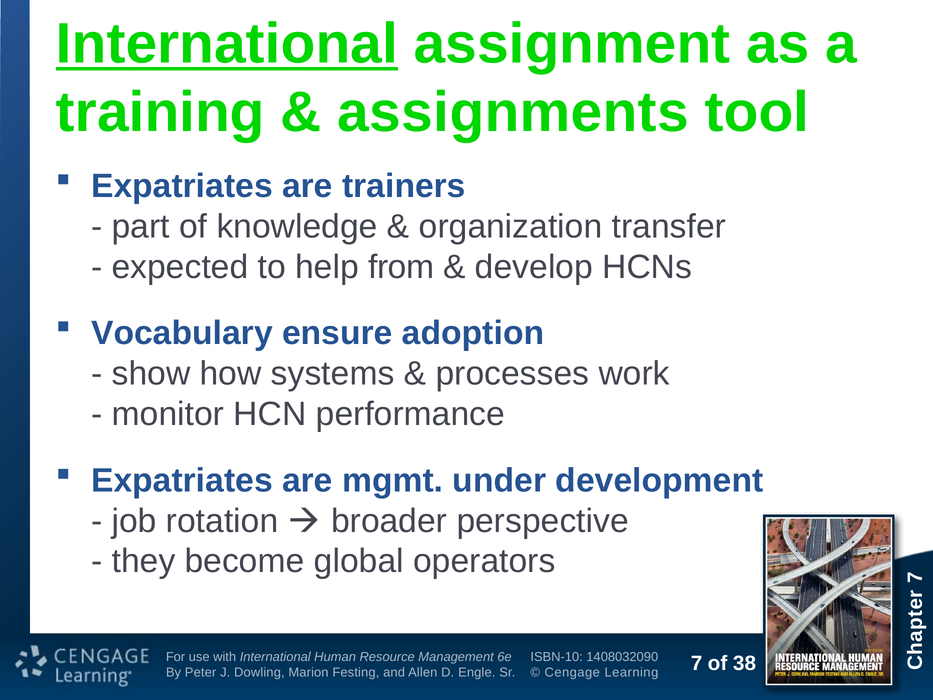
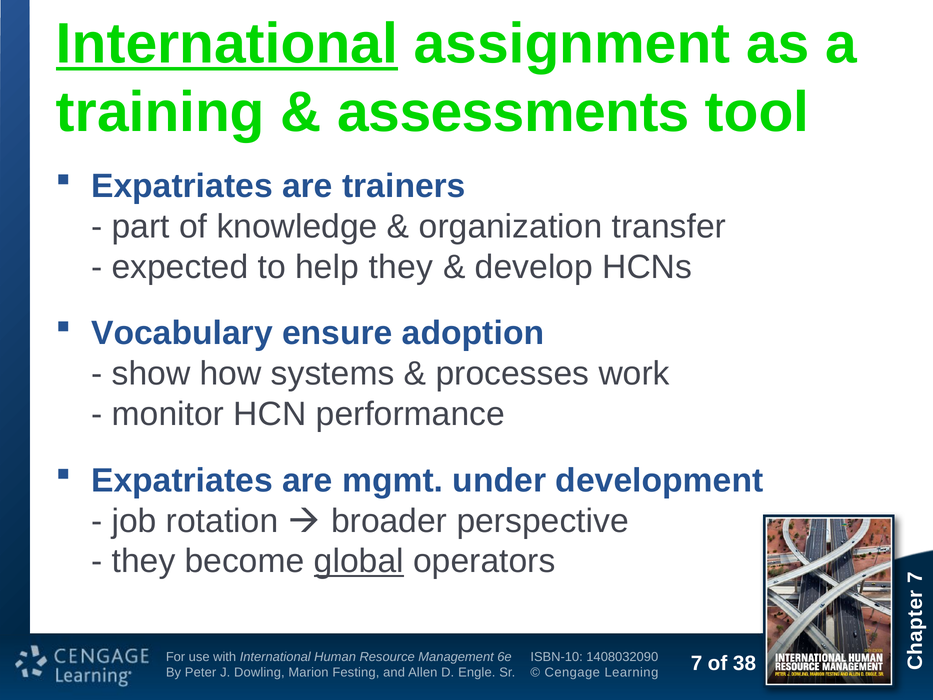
assignments: assignments -> assessments (514, 112)
help from: from -> they (401, 267)
global underline: none -> present (359, 561)
